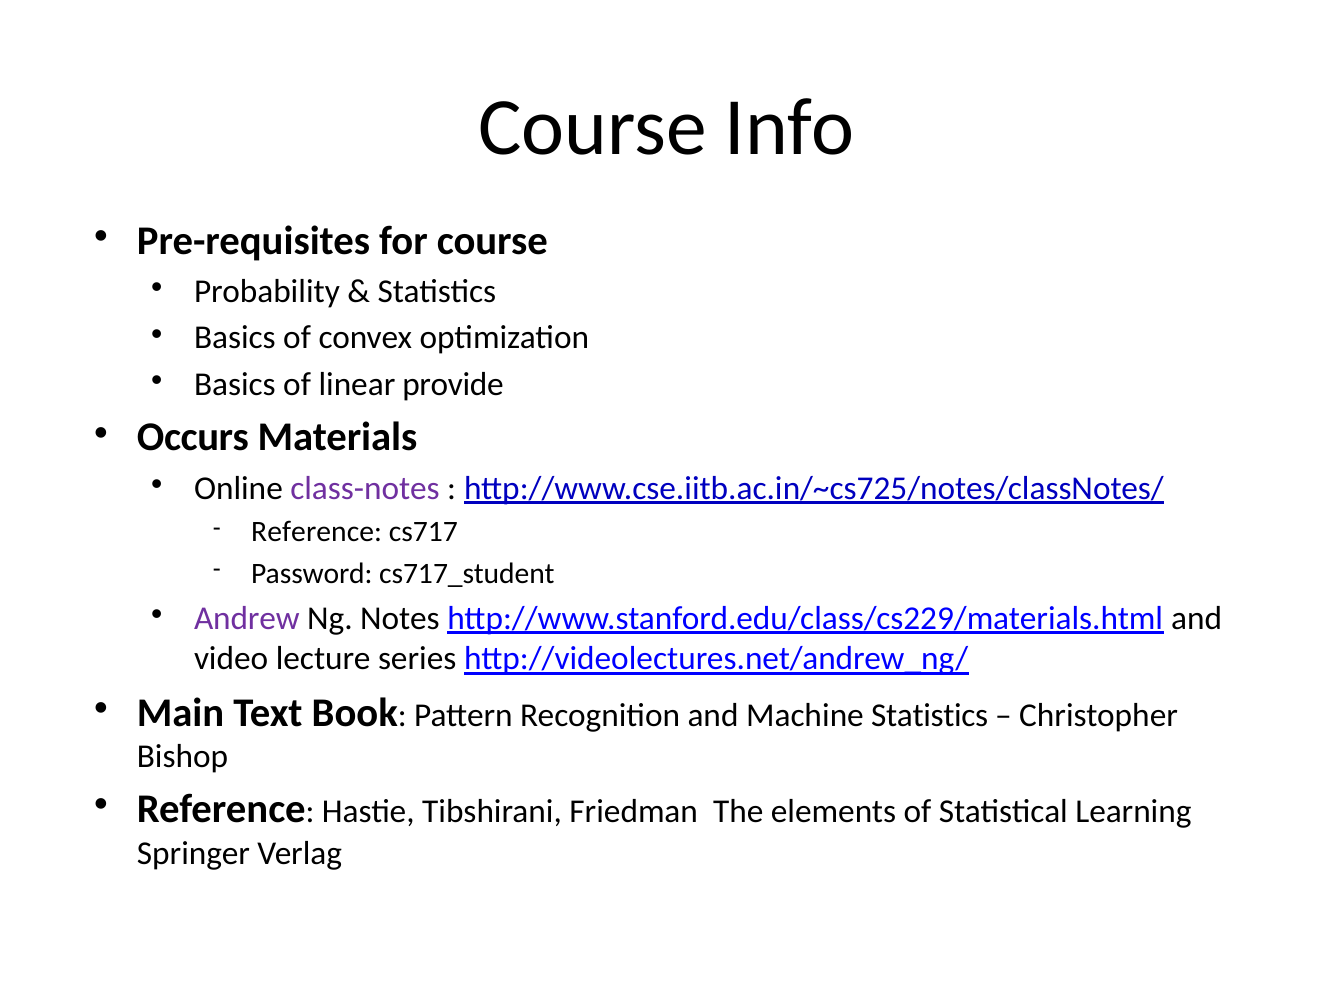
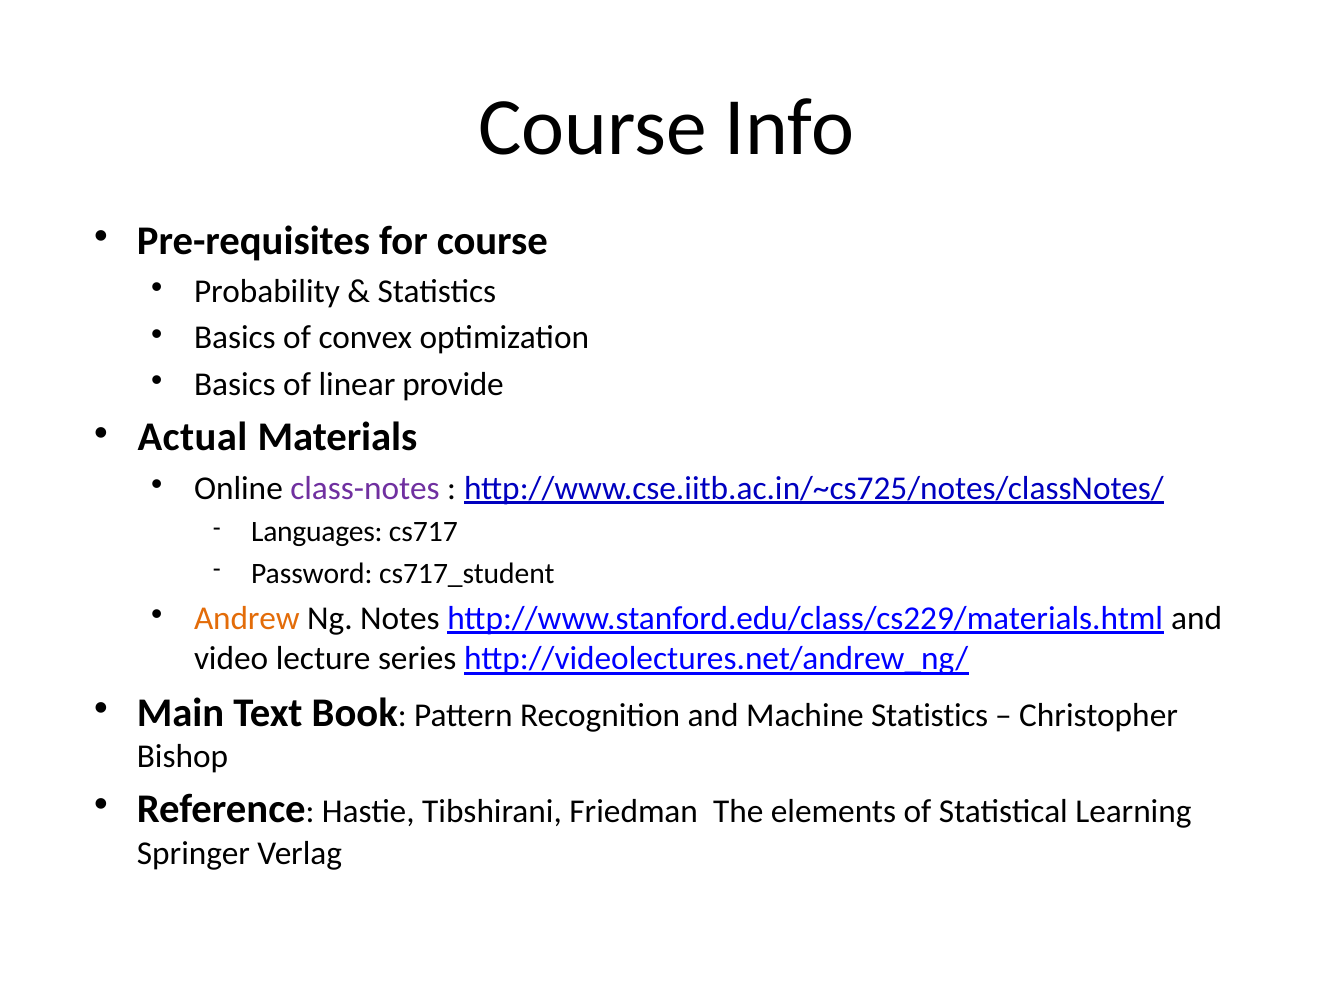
Occurs: Occurs -> Actual (193, 438)
Reference: Reference -> Languages (317, 533)
Andrew colour: purple -> orange (247, 619)
